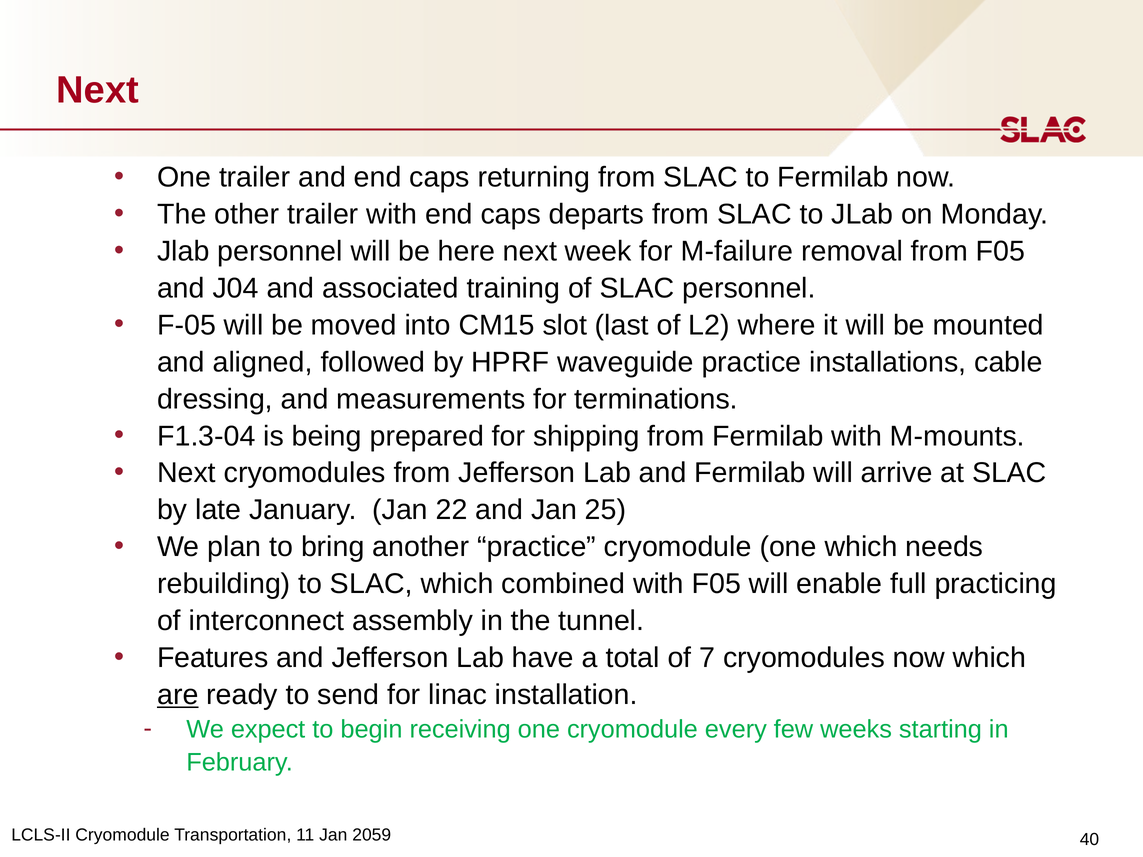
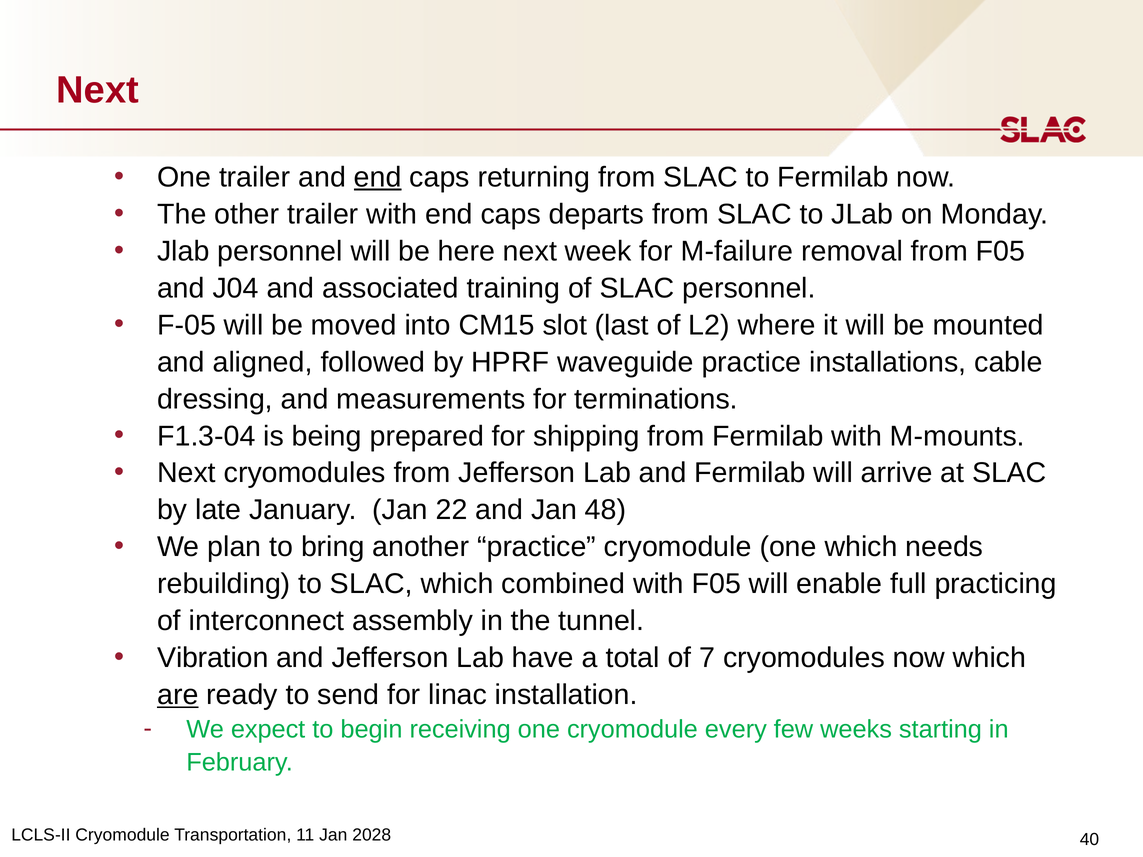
end underline: none -> present (378, 177)
25: 25 -> 48 (606, 510)
Features: Features -> Vibration (213, 658)
2059: 2059 -> 2028 (372, 835)
